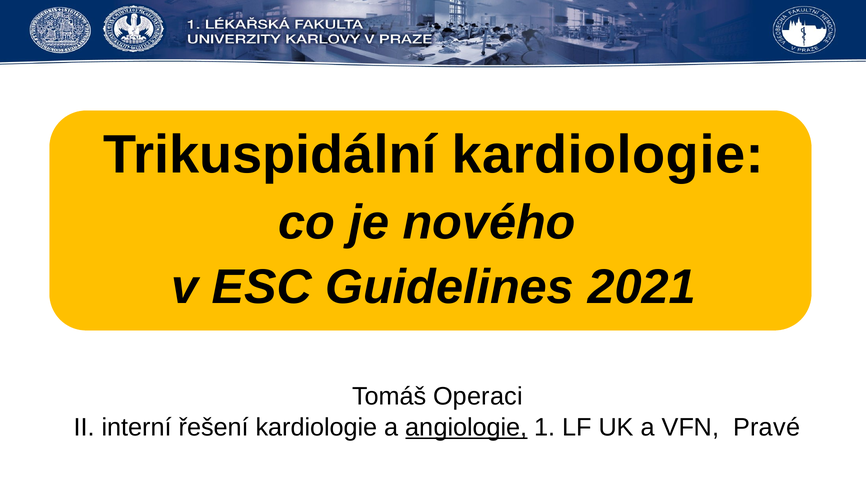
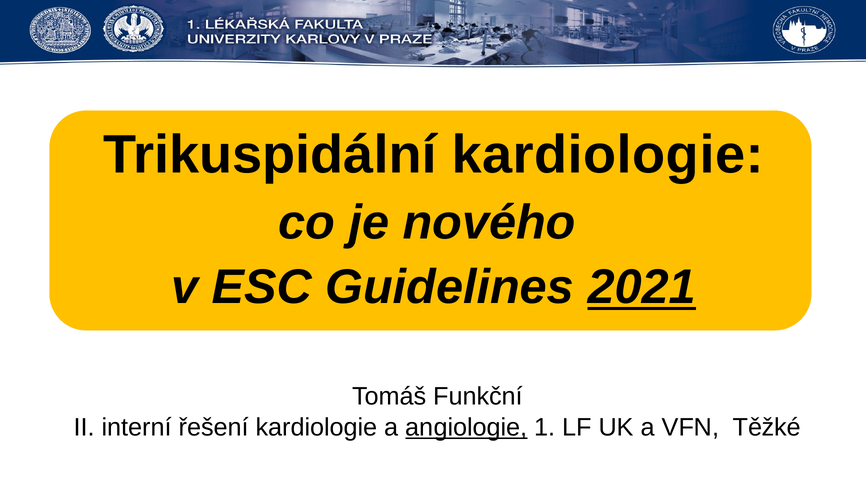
2021 underline: none -> present (642, 287)
Operaci: Operaci -> Funkční (478, 396)
Pravé: Pravé -> Těžké (767, 428)
